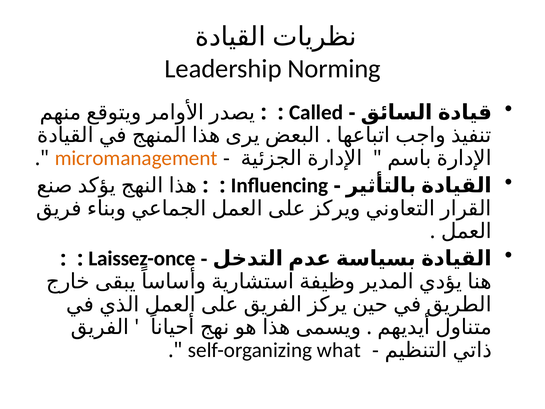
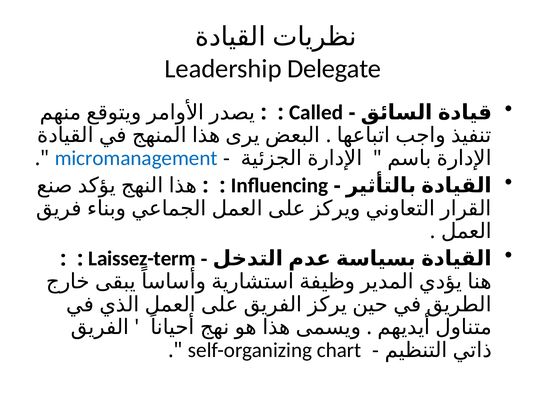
Norming: Norming -> Delegate (334, 69)
micromanagement colour: orange -> blue (136, 158)
Laissez-once: Laissez-once -> Laissez-term (142, 258)
what: what -> chart (339, 350)
